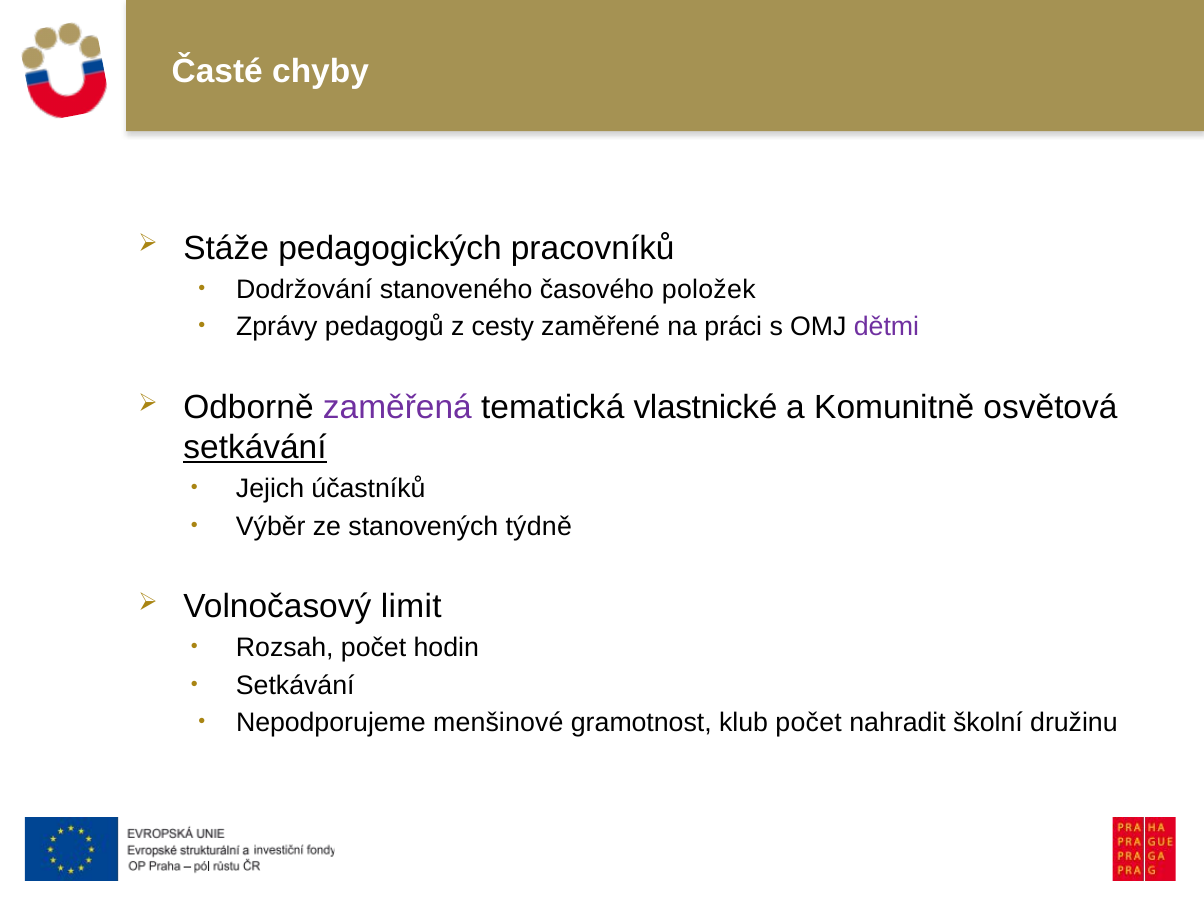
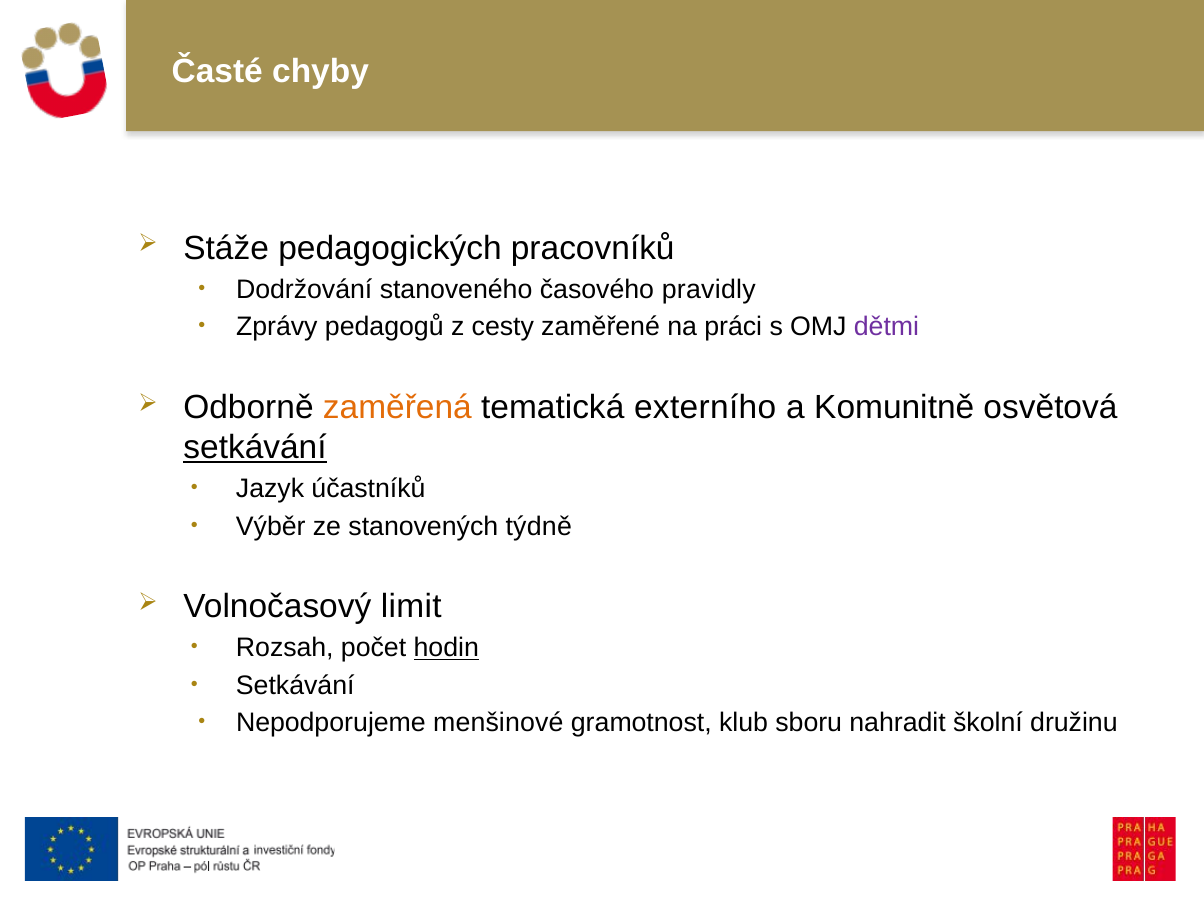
položek: položek -> pravidly (709, 289)
zaměřená colour: purple -> orange (397, 408)
vlastnické: vlastnické -> externího (705, 408)
Jejich: Jejich -> Jazyk (270, 489)
hodin underline: none -> present (446, 648)
klub počet: počet -> sboru (809, 723)
